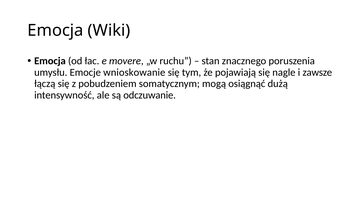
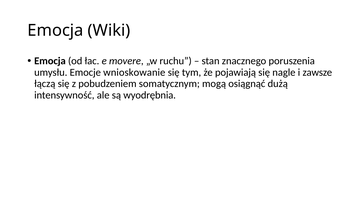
odczuwanie: odczuwanie -> wyodrębnia (150, 95)
